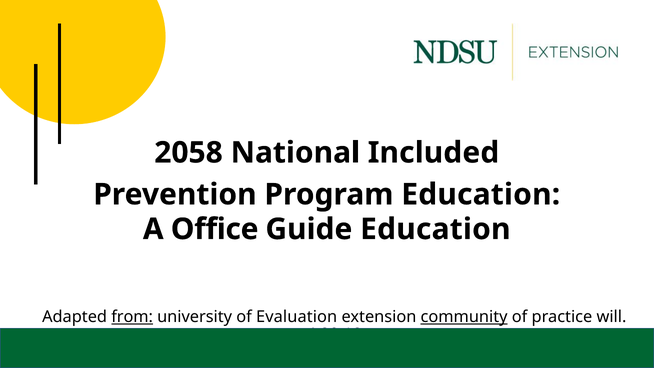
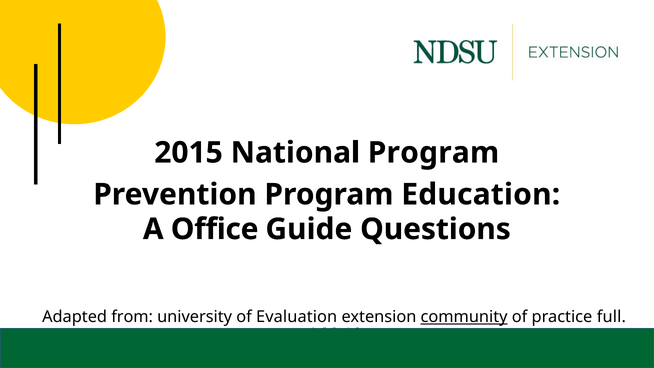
2058: 2058 -> 2015 (189, 153)
National Included: Included -> Program (433, 153)
Guide Education: Education -> Questions (435, 229)
from underline: present -> none (132, 317)
will: will -> full (611, 317)
